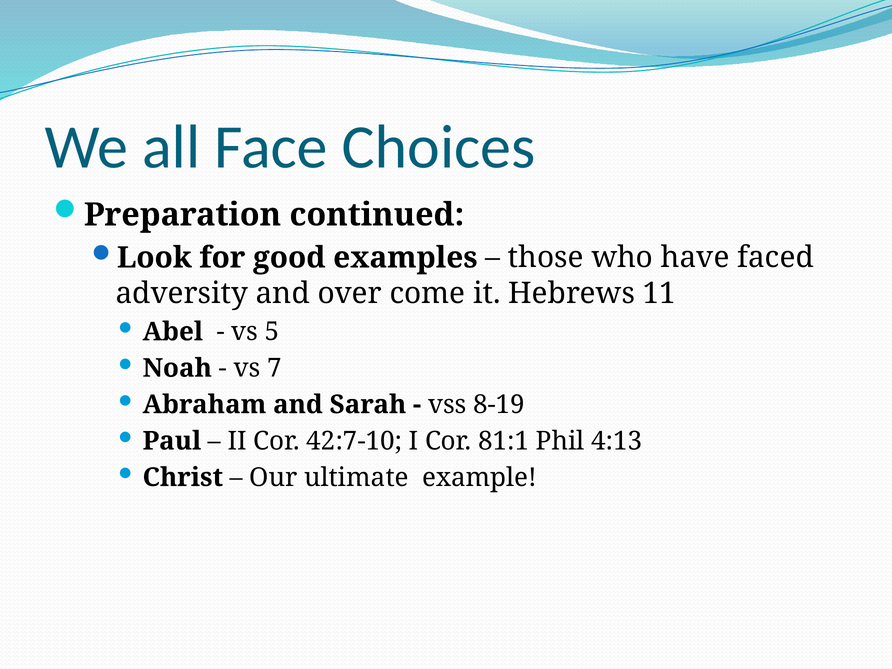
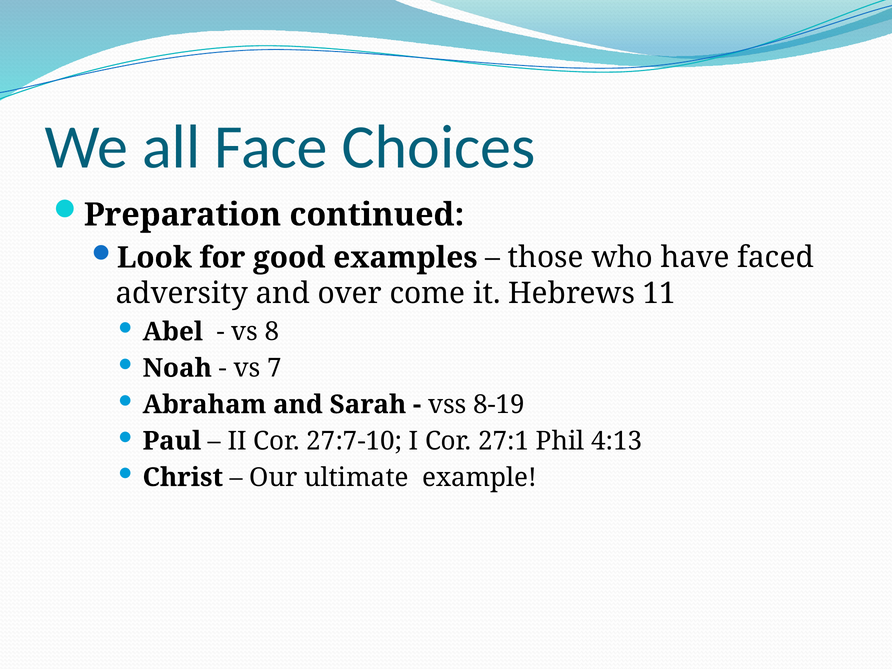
5: 5 -> 8 (272, 332)
42:7-10: 42:7-10 -> 27:7-10 (354, 441)
81:1: 81:1 -> 27:1 (504, 441)
